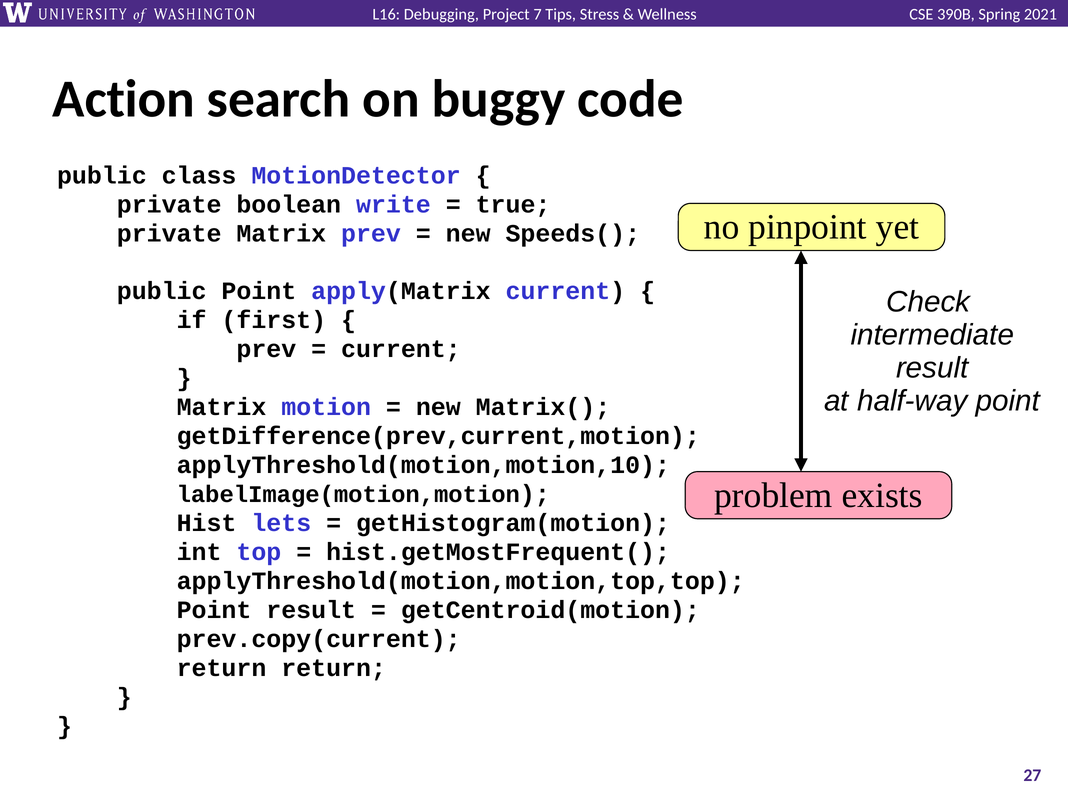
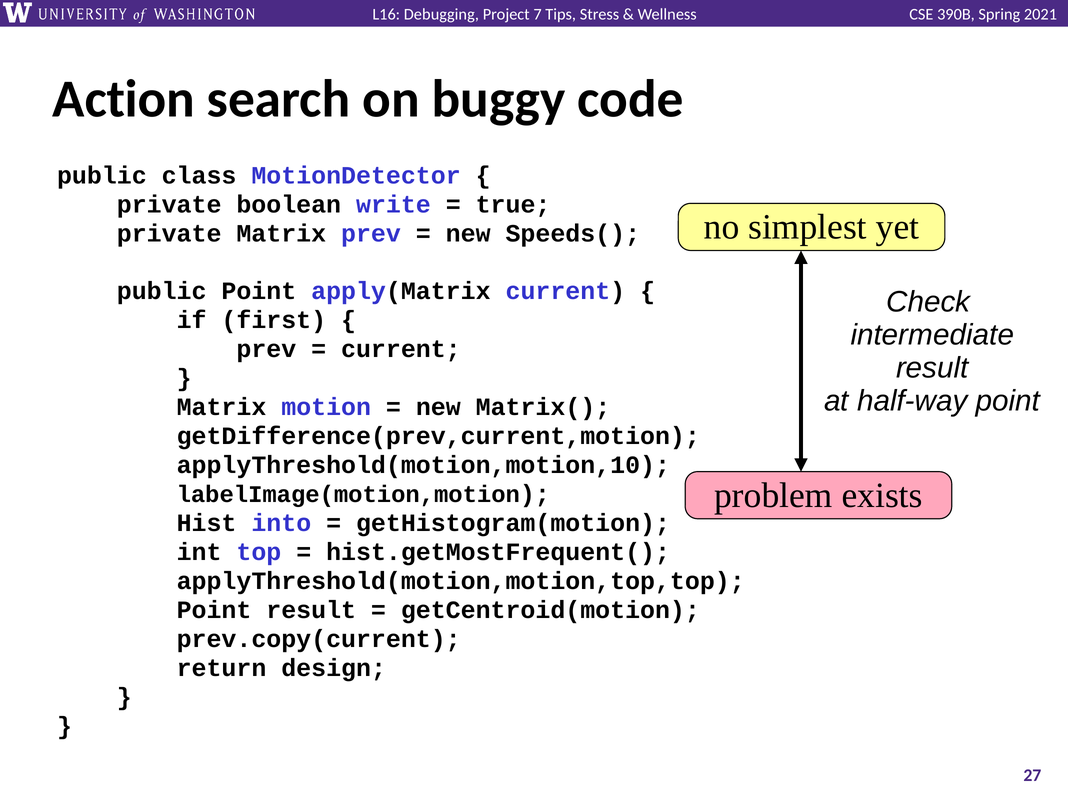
pinpoint: pinpoint -> simplest (808, 227)
lets: lets -> into (281, 523)
return return: return -> design (334, 668)
